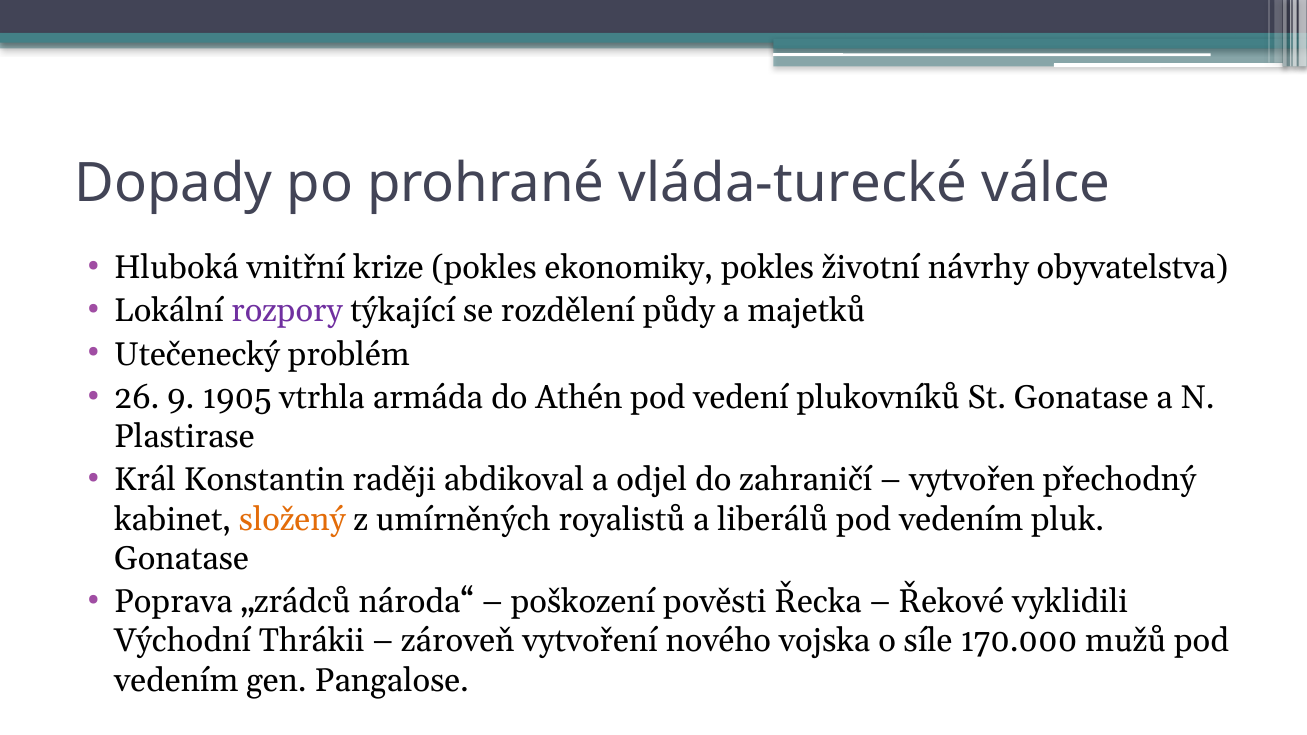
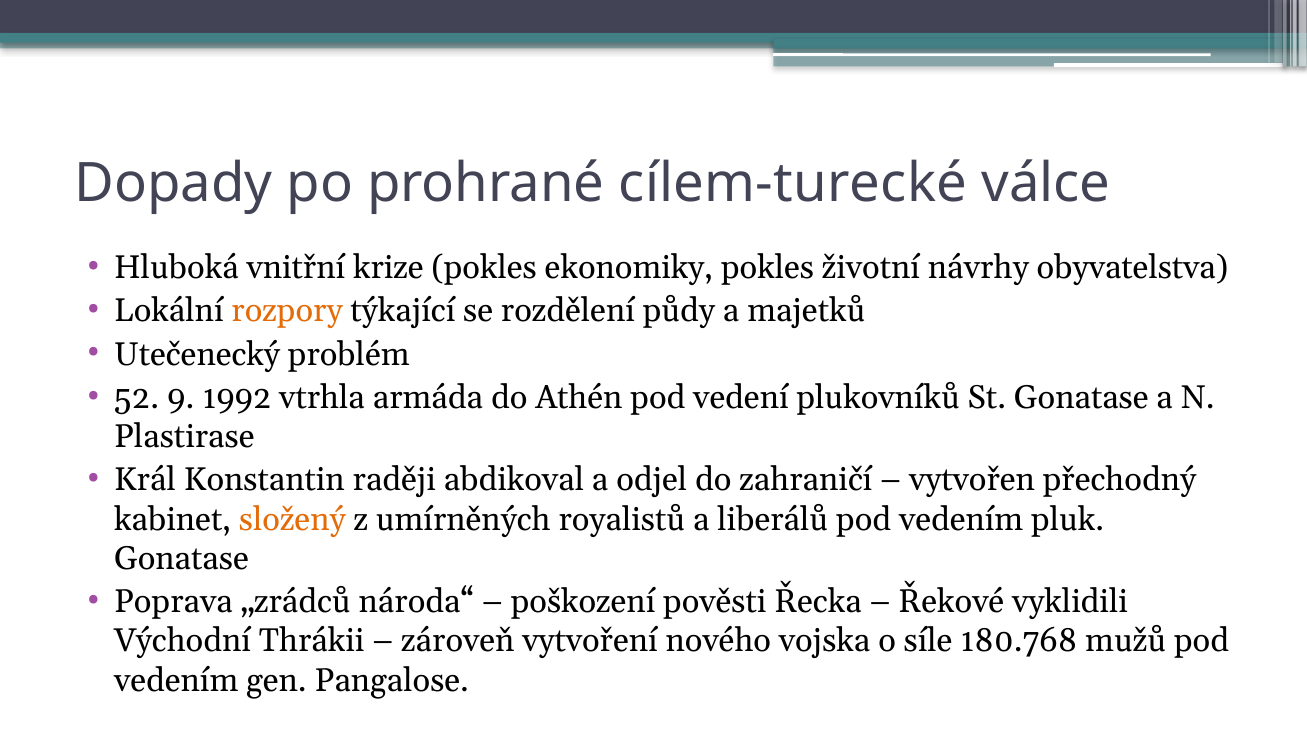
vláda-turecké: vláda-turecké -> cílem-turecké (793, 183)
rozpory colour: purple -> orange (287, 311)
26: 26 -> 52 (137, 398)
1905: 1905 -> 1992 (237, 398)
170.000: 170.000 -> 180.768 (1019, 641)
